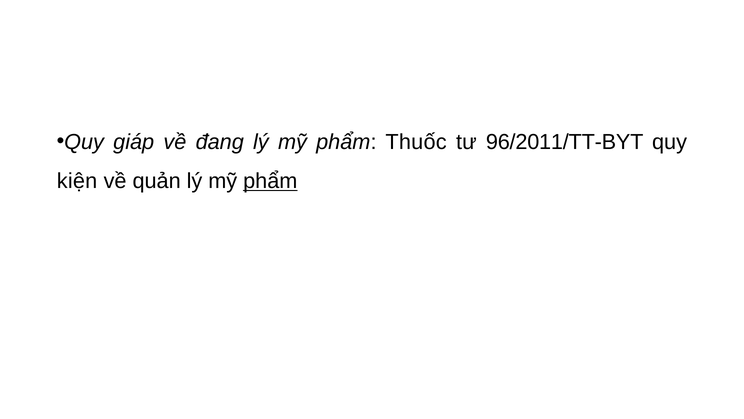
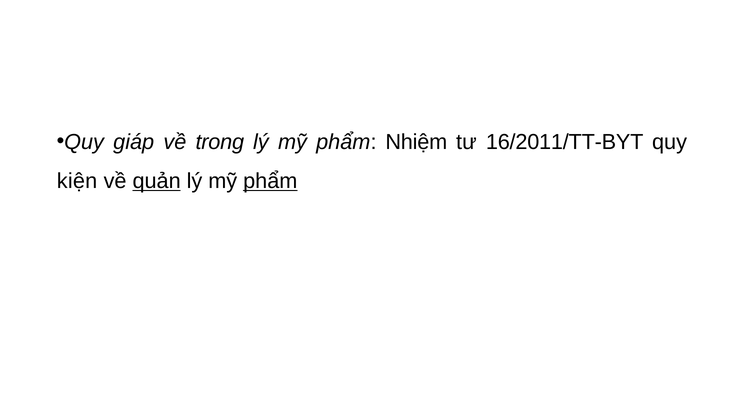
đang: đang -> trong (220, 142)
Thuốc: Thuốc -> Nhiệm (416, 142)
96/2011/TT-BYT: 96/2011/TT-BYT -> 16/2011/TT-BYT (565, 142)
quản underline: none -> present (157, 181)
